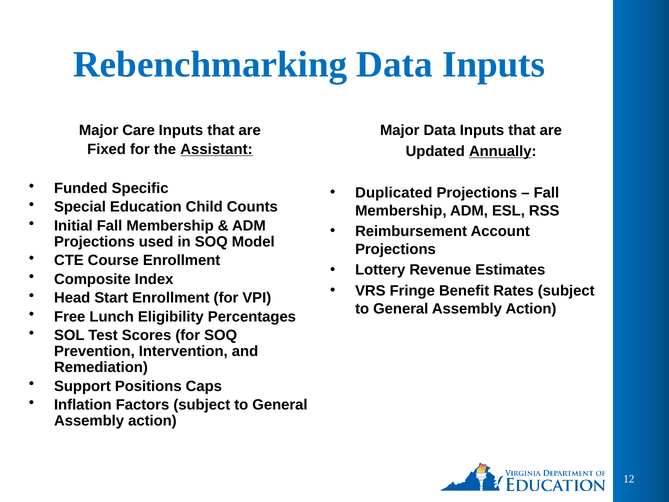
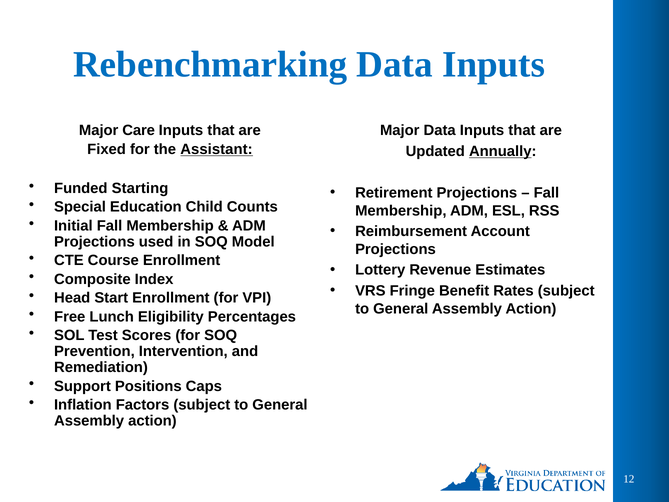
Specific: Specific -> Starting (140, 188)
Duplicated: Duplicated -> Retirement (394, 193)
